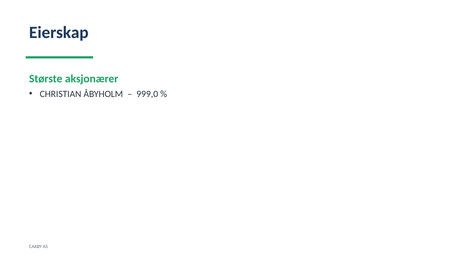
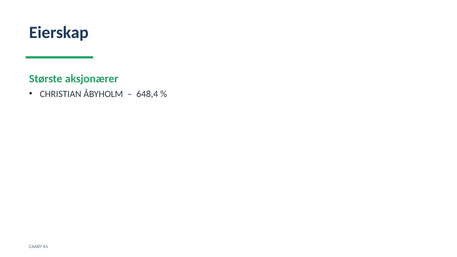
999,0: 999,0 -> 648,4 (147, 94)
